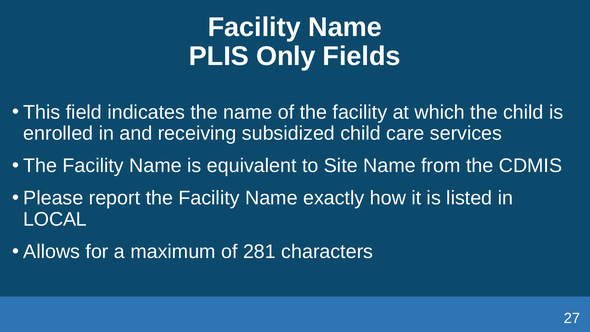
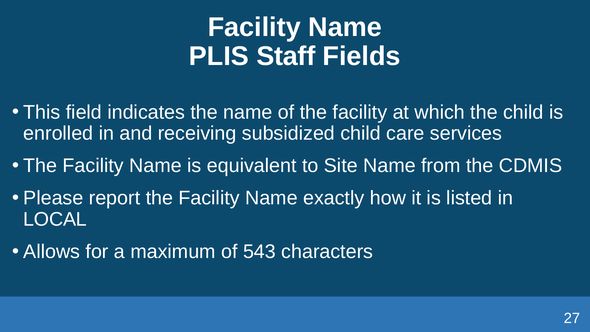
Only: Only -> Staff (286, 56)
281: 281 -> 543 (259, 252)
